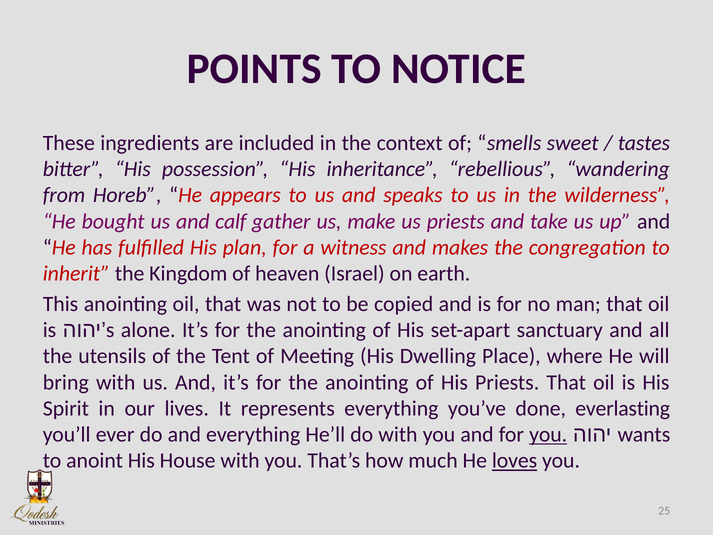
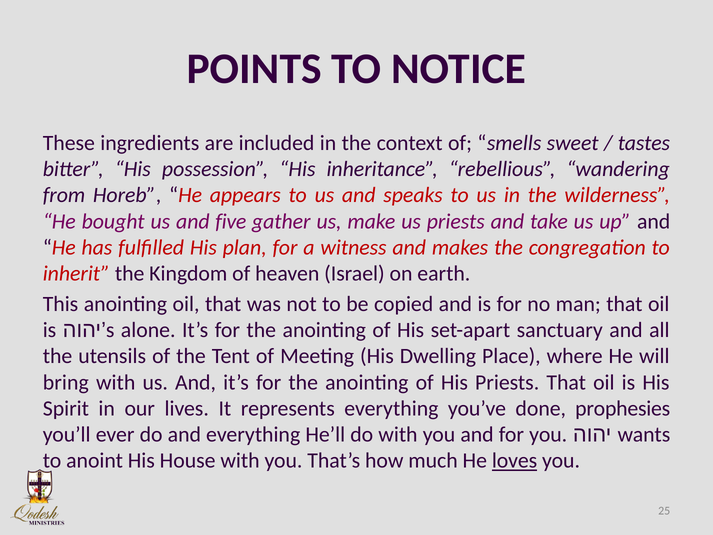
calf: calf -> five (231, 221)
everlasting: everlasting -> prophesies (623, 408)
you underline: present -> none (548, 434)
